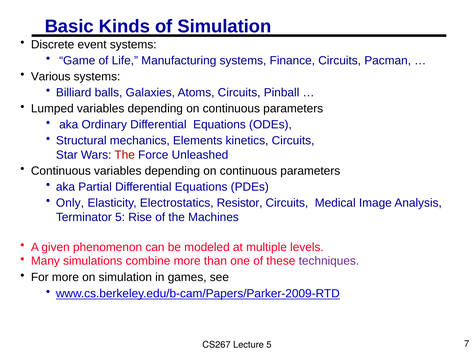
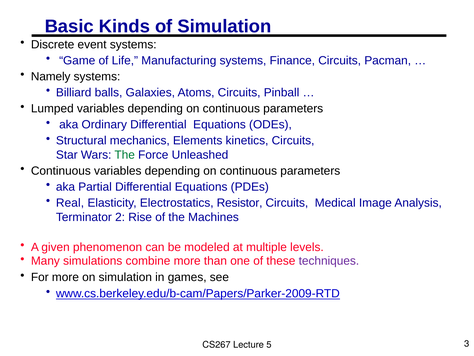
Various: Various -> Namely (51, 77)
The colour: red -> green (125, 155)
Only: Only -> Real (70, 203)
Terminator 5: 5 -> 2 (120, 217)
7: 7 -> 3 (467, 343)
